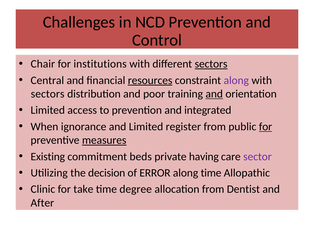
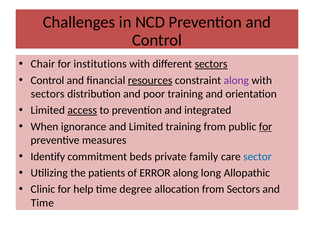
Central: Central -> Control (47, 81)
and underline: present -> none (214, 94)
access underline: none -> present (82, 110)
Limited register: register -> training (183, 127)
measures underline: present -> none (104, 140)
Existing: Existing -> Identify (48, 157)
having: having -> family (204, 157)
sector colour: purple -> blue (257, 157)
decision: decision -> patients (107, 173)
along time: time -> long (211, 173)
take: take -> help (83, 190)
from Dentist: Dentist -> Sectors (243, 190)
After: After -> Time (42, 203)
